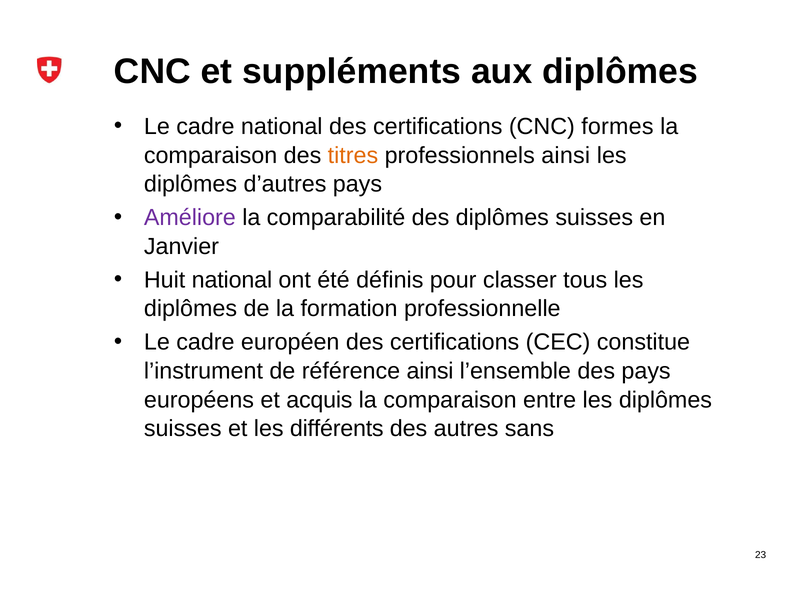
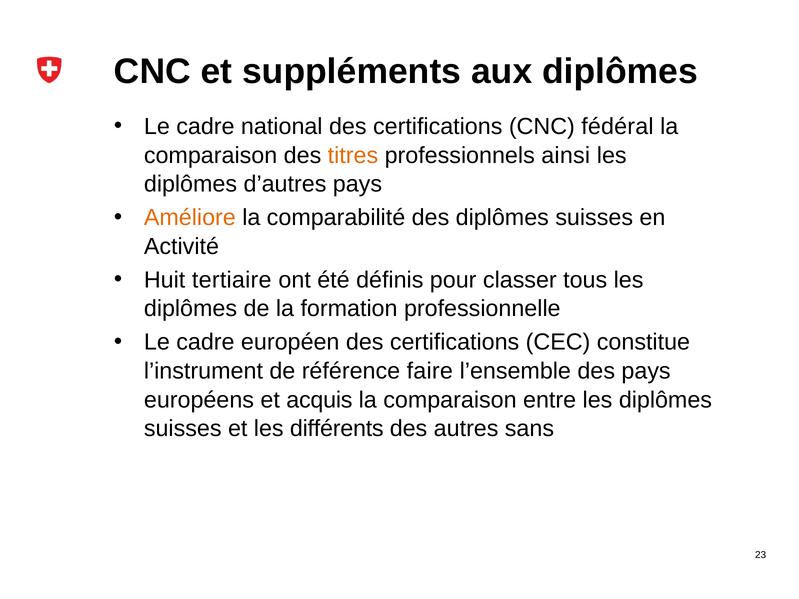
formes: formes -> fédéral (617, 127)
Améliore colour: purple -> orange (190, 218)
Janvier: Janvier -> Activité (181, 247)
Huit national: national -> tertiaire (232, 280)
référence ainsi: ainsi -> faire (430, 371)
